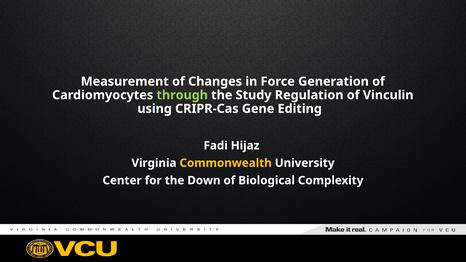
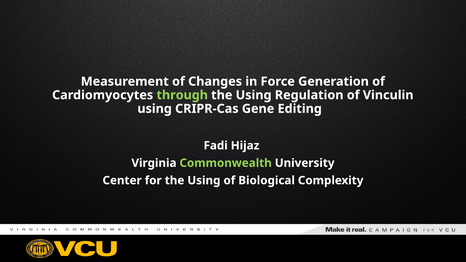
Study: Study -> Using (254, 95)
Commonwealth colour: yellow -> light green (226, 163)
for the Down: Down -> Using (204, 181)
